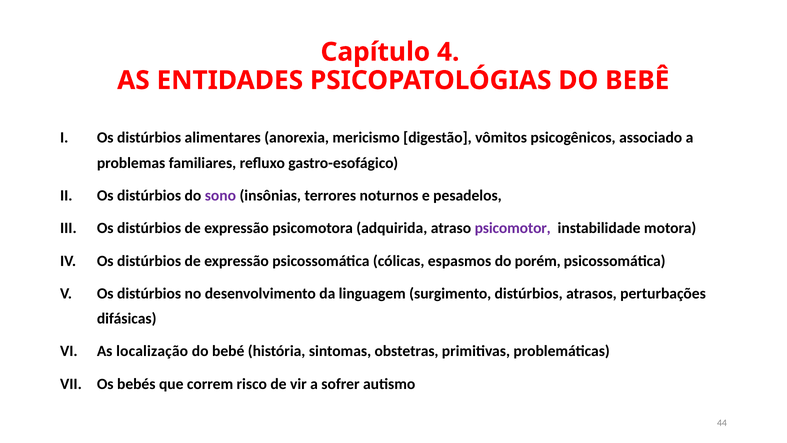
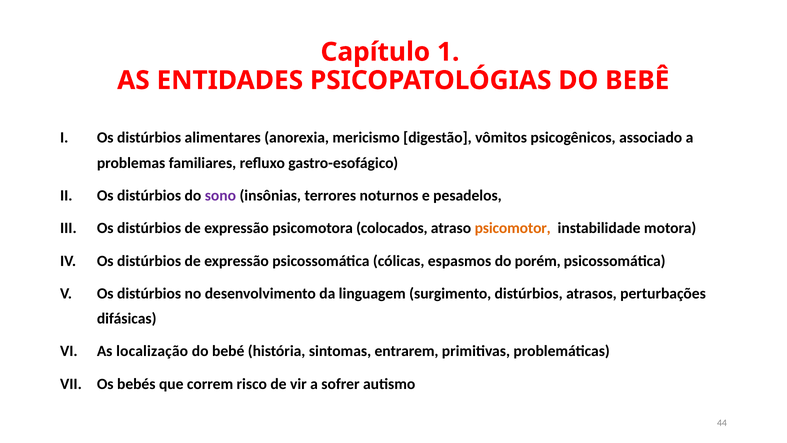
4: 4 -> 1 (448, 52)
adquirida: adquirida -> colocados (392, 228)
psicomotor colour: purple -> orange (513, 228)
obstetras: obstetras -> entrarem (407, 351)
